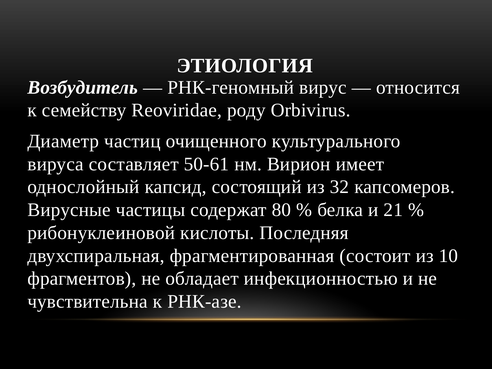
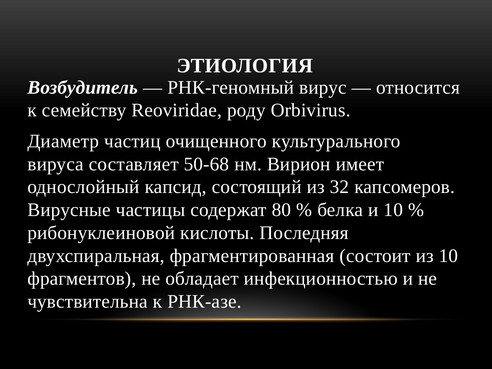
50-61: 50-61 -> 50-68 (206, 164)
и 21: 21 -> 10 (393, 210)
